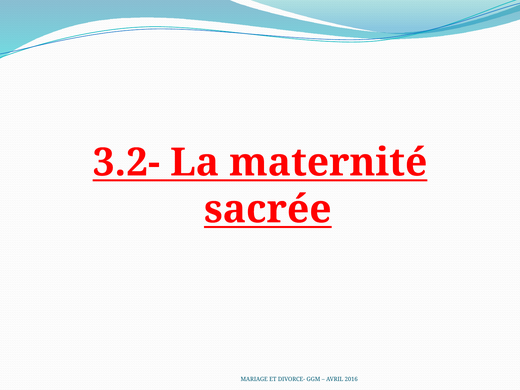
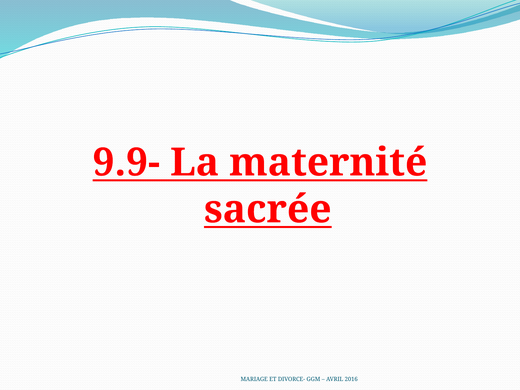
3.2-: 3.2- -> 9.9- (126, 163)
